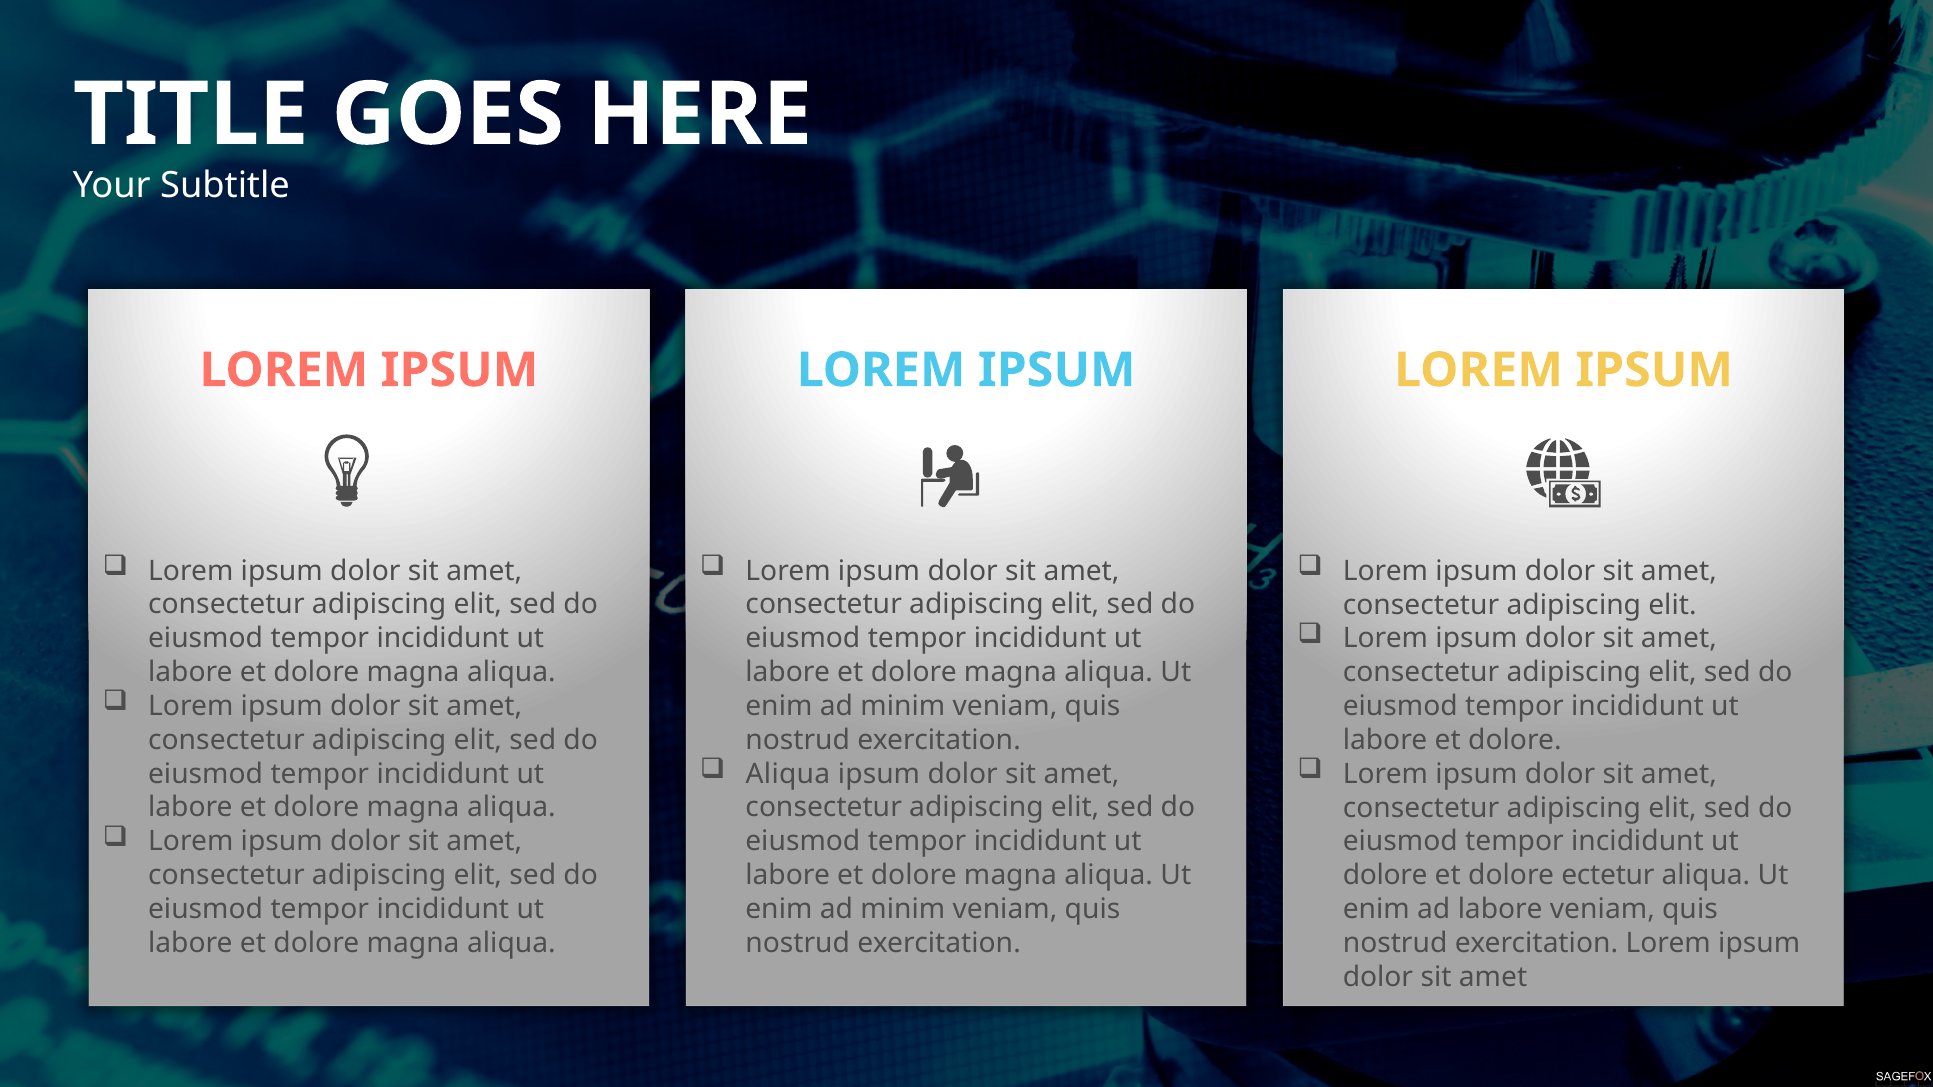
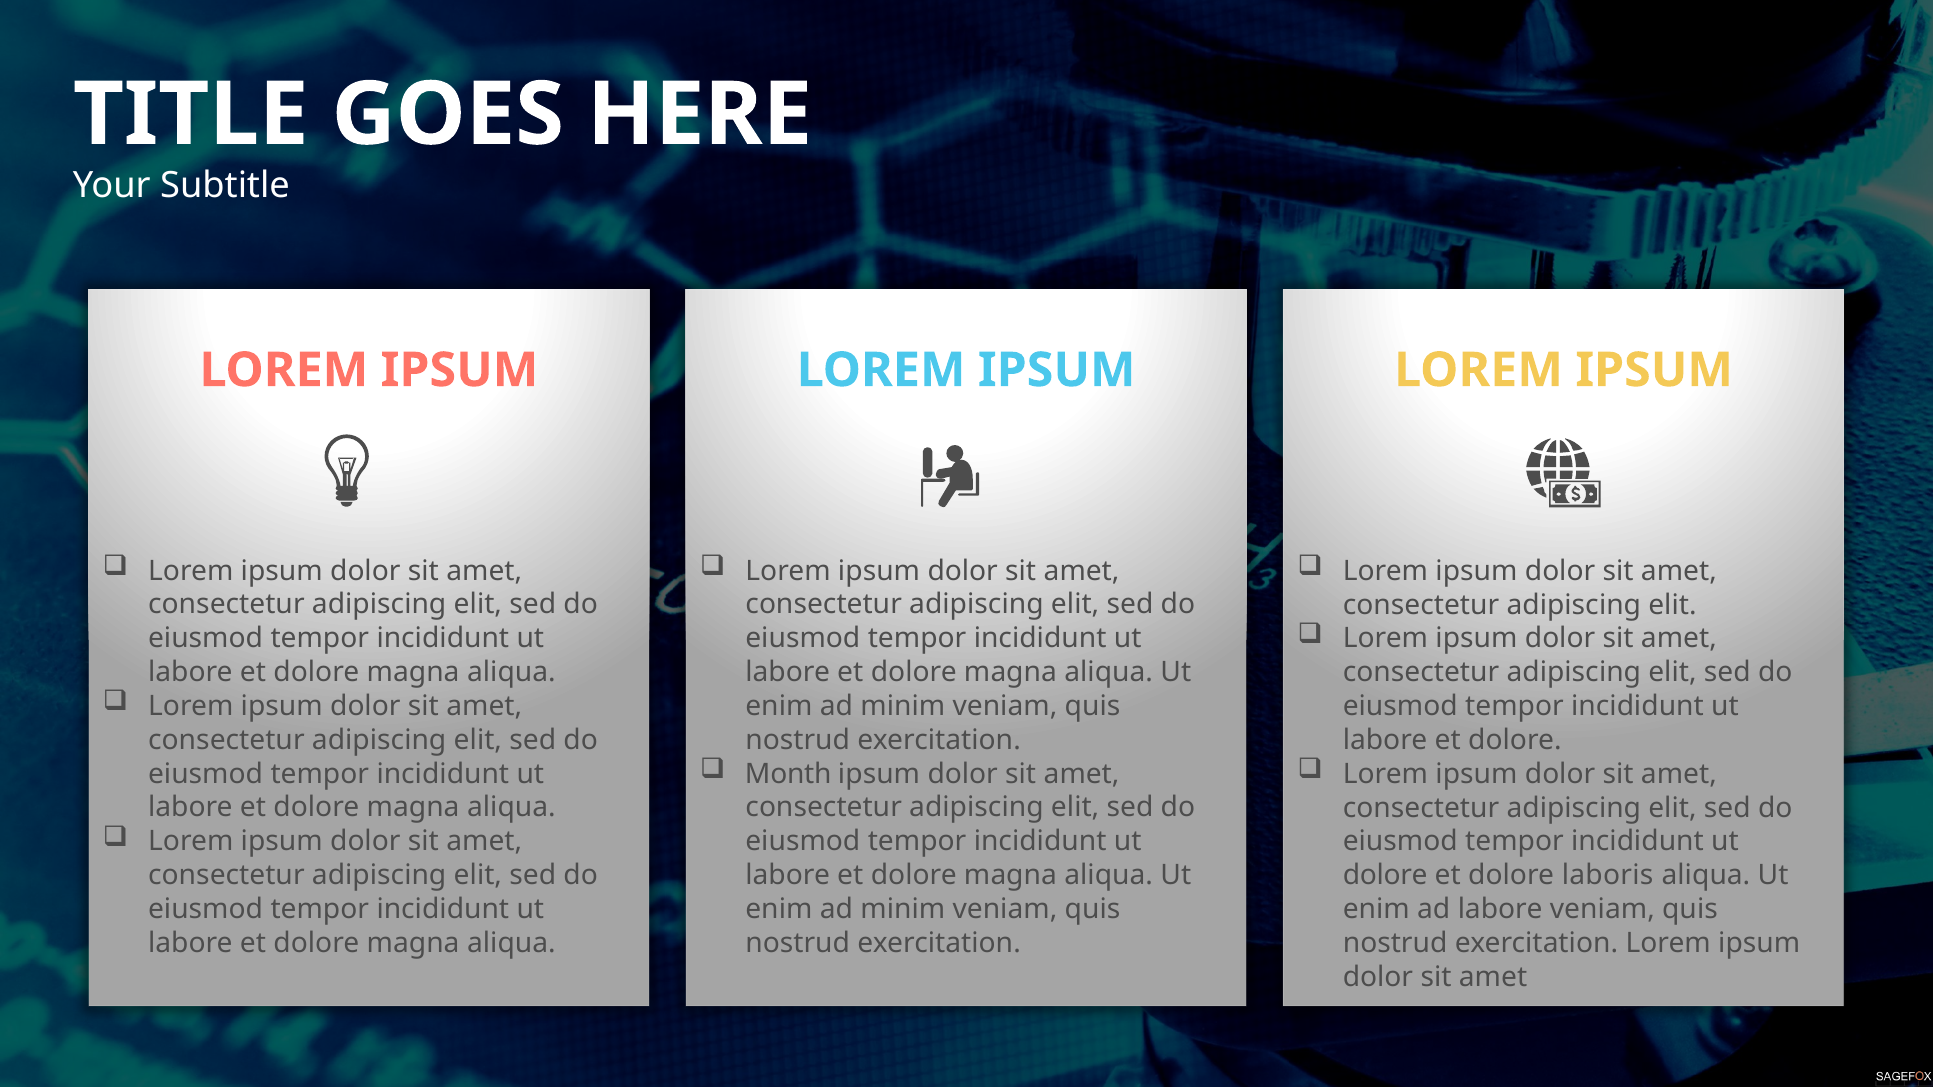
Aliqua: Aliqua -> Month (788, 774)
ectetur: ectetur -> laboris (1608, 876)
